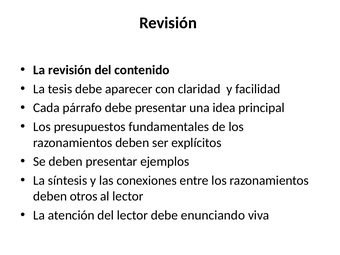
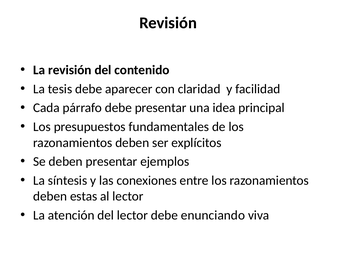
otros: otros -> estas (84, 196)
